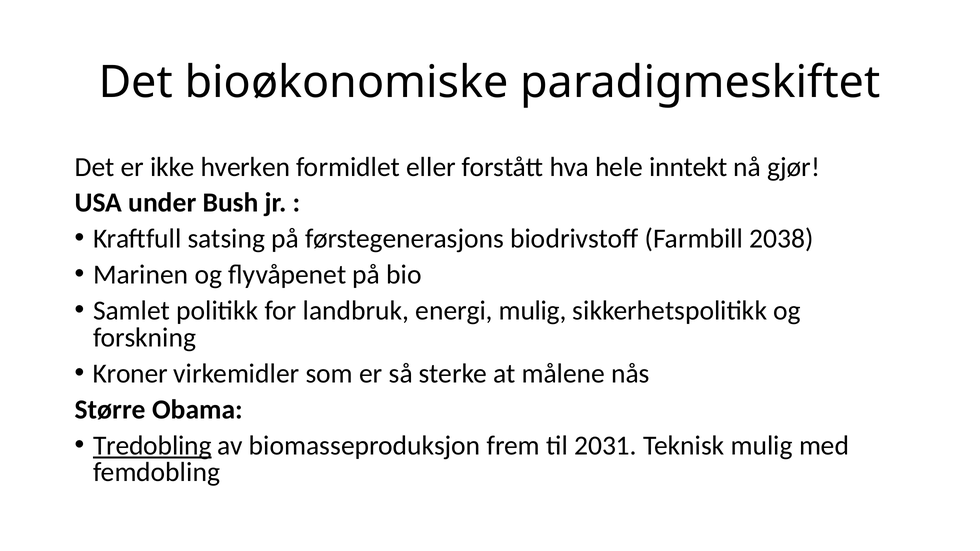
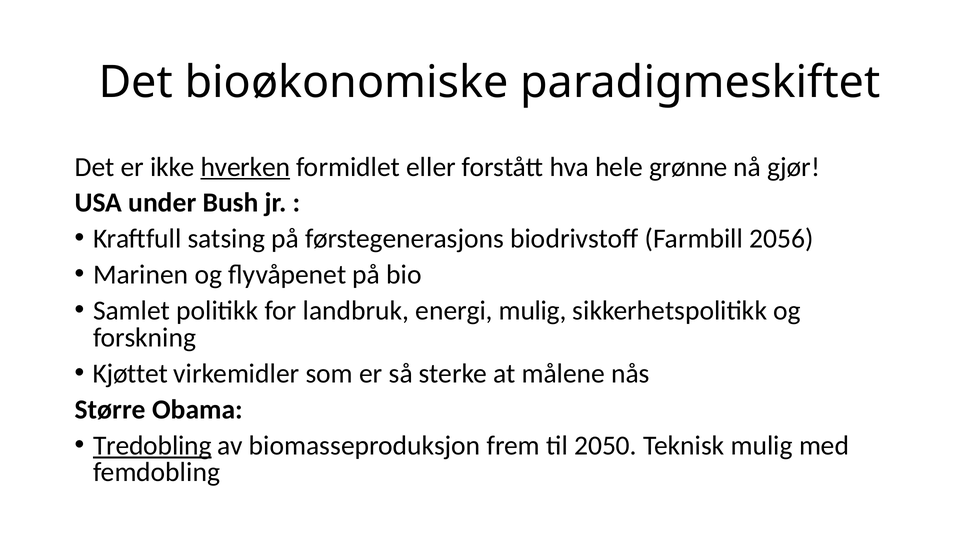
hverken underline: none -> present (245, 167)
inntekt: inntekt -> grønne (688, 167)
2038: 2038 -> 2056 (781, 239)
Kroner: Kroner -> Kjøttet (130, 374)
2031: 2031 -> 2050 (606, 446)
